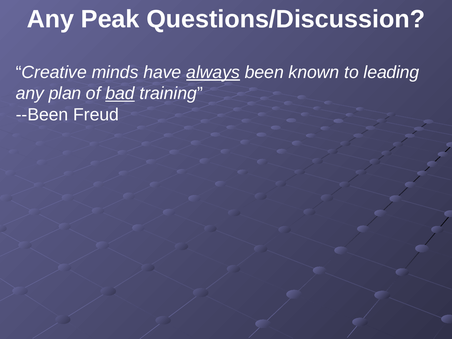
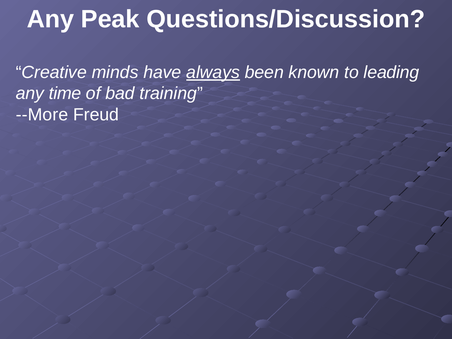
plan: plan -> time (65, 94)
bad underline: present -> none (120, 94)
--Been: --Been -> --More (42, 115)
